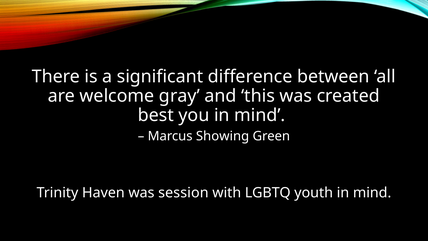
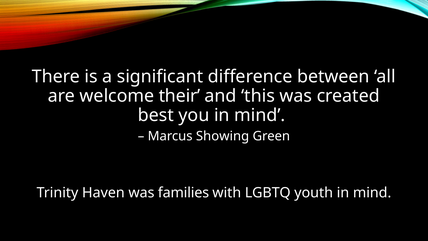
gray: gray -> their (180, 96)
session: session -> families (184, 193)
